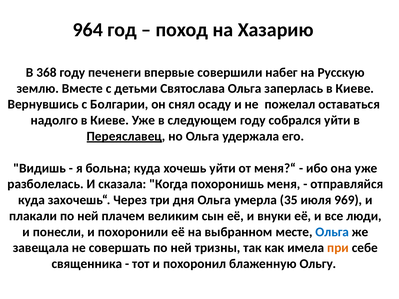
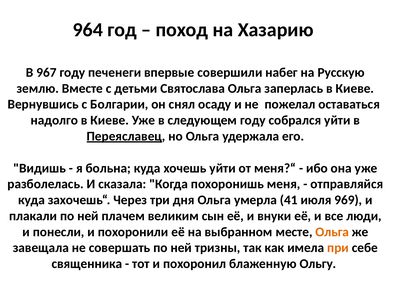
368: 368 -> 967 (46, 73)
35: 35 -> 41 (289, 200)
Ольга colour: blue -> orange (332, 232)
